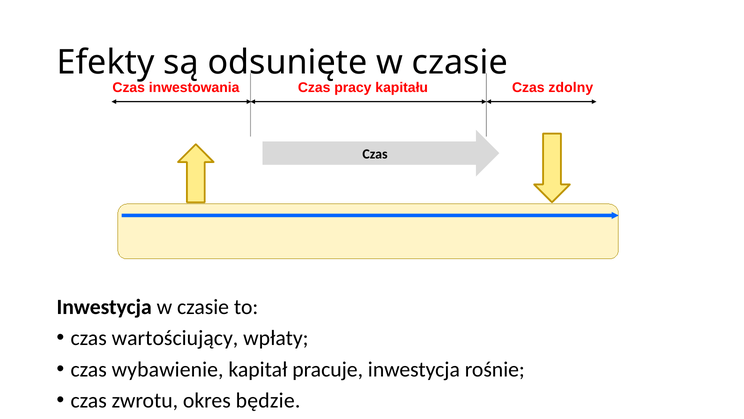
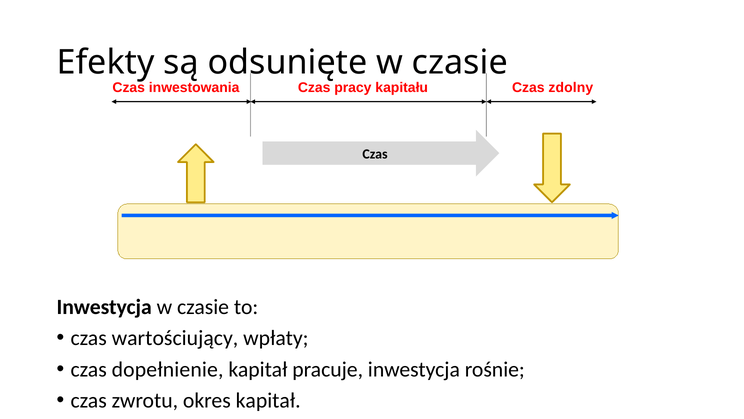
wybawienie: wybawienie -> dopełnienie (168, 369)
okres będzie: będzie -> kapitał (268, 400)
